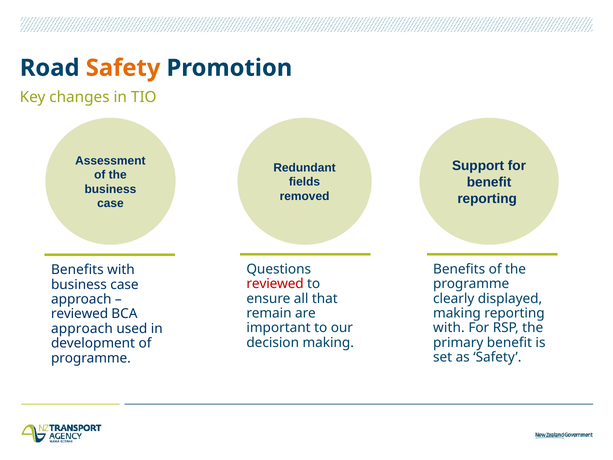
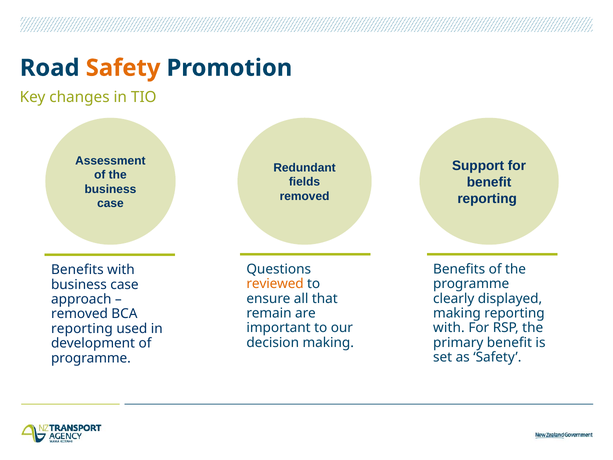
reviewed colour: red -> orange (275, 284)
reviewed: reviewed -> removed (80, 314)
approach: approach -> reporting (82, 329)
